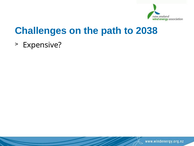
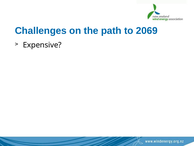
2038: 2038 -> 2069 (147, 31)
